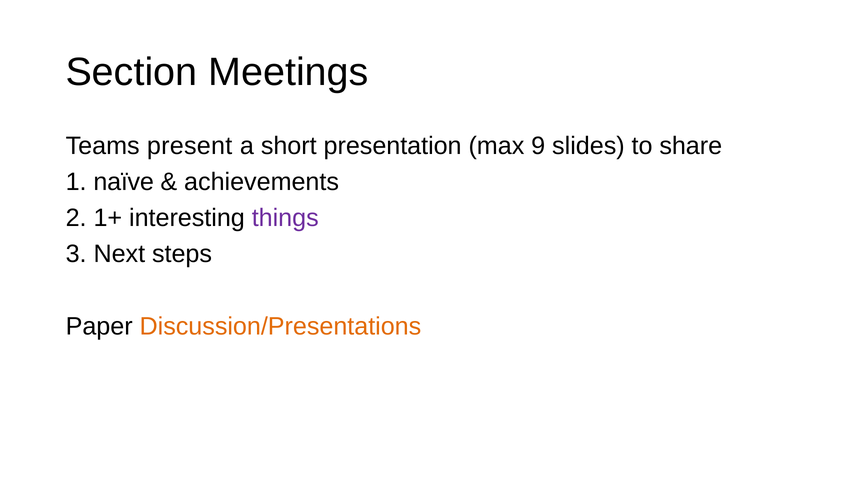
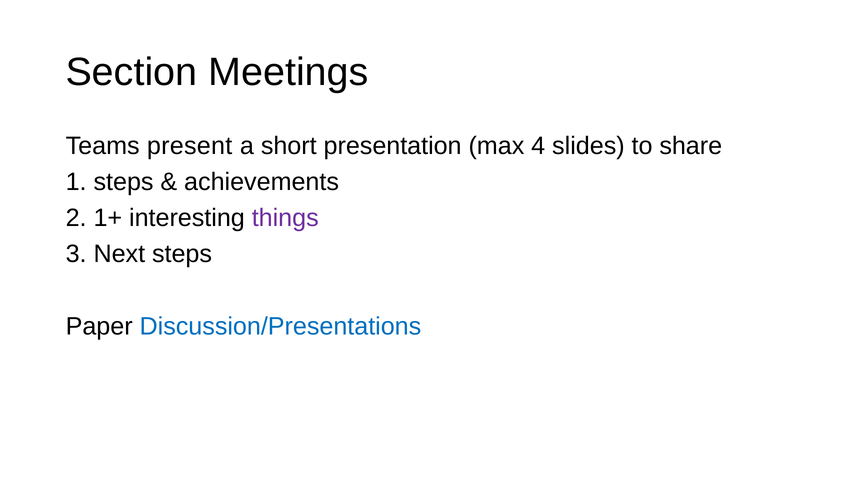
9: 9 -> 4 (538, 146)
1 naïve: naïve -> steps (124, 182)
Discussion/Presentations colour: orange -> blue (280, 326)
